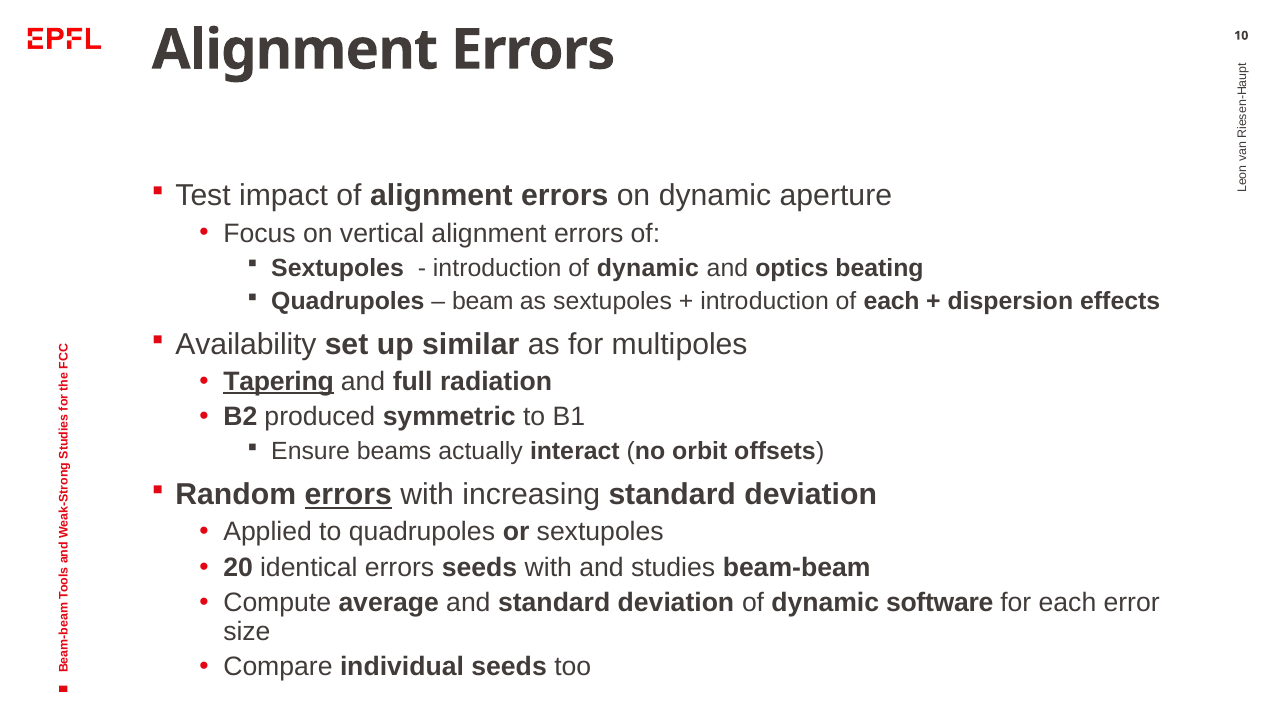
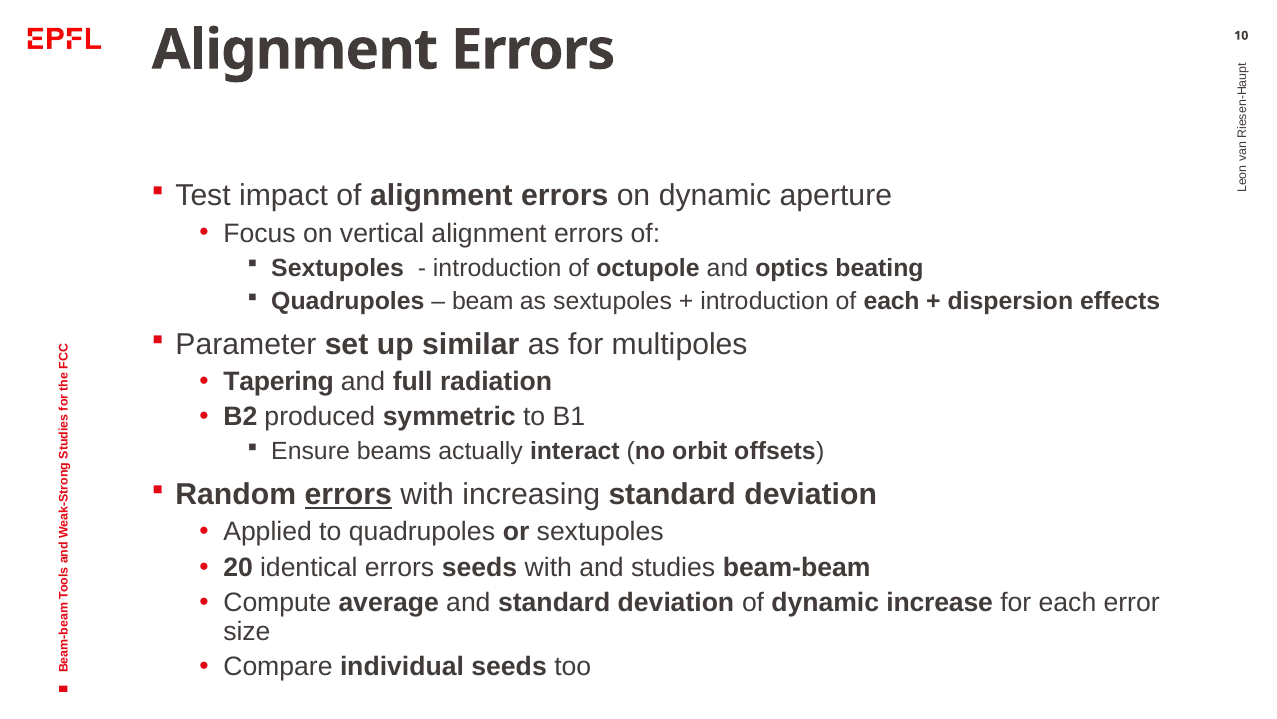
introduction of dynamic: dynamic -> octupole (648, 268)
Availability: Availability -> Parameter (246, 344)
Tapering underline: present -> none (279, 381)
software: software -> increase (940, 602)
